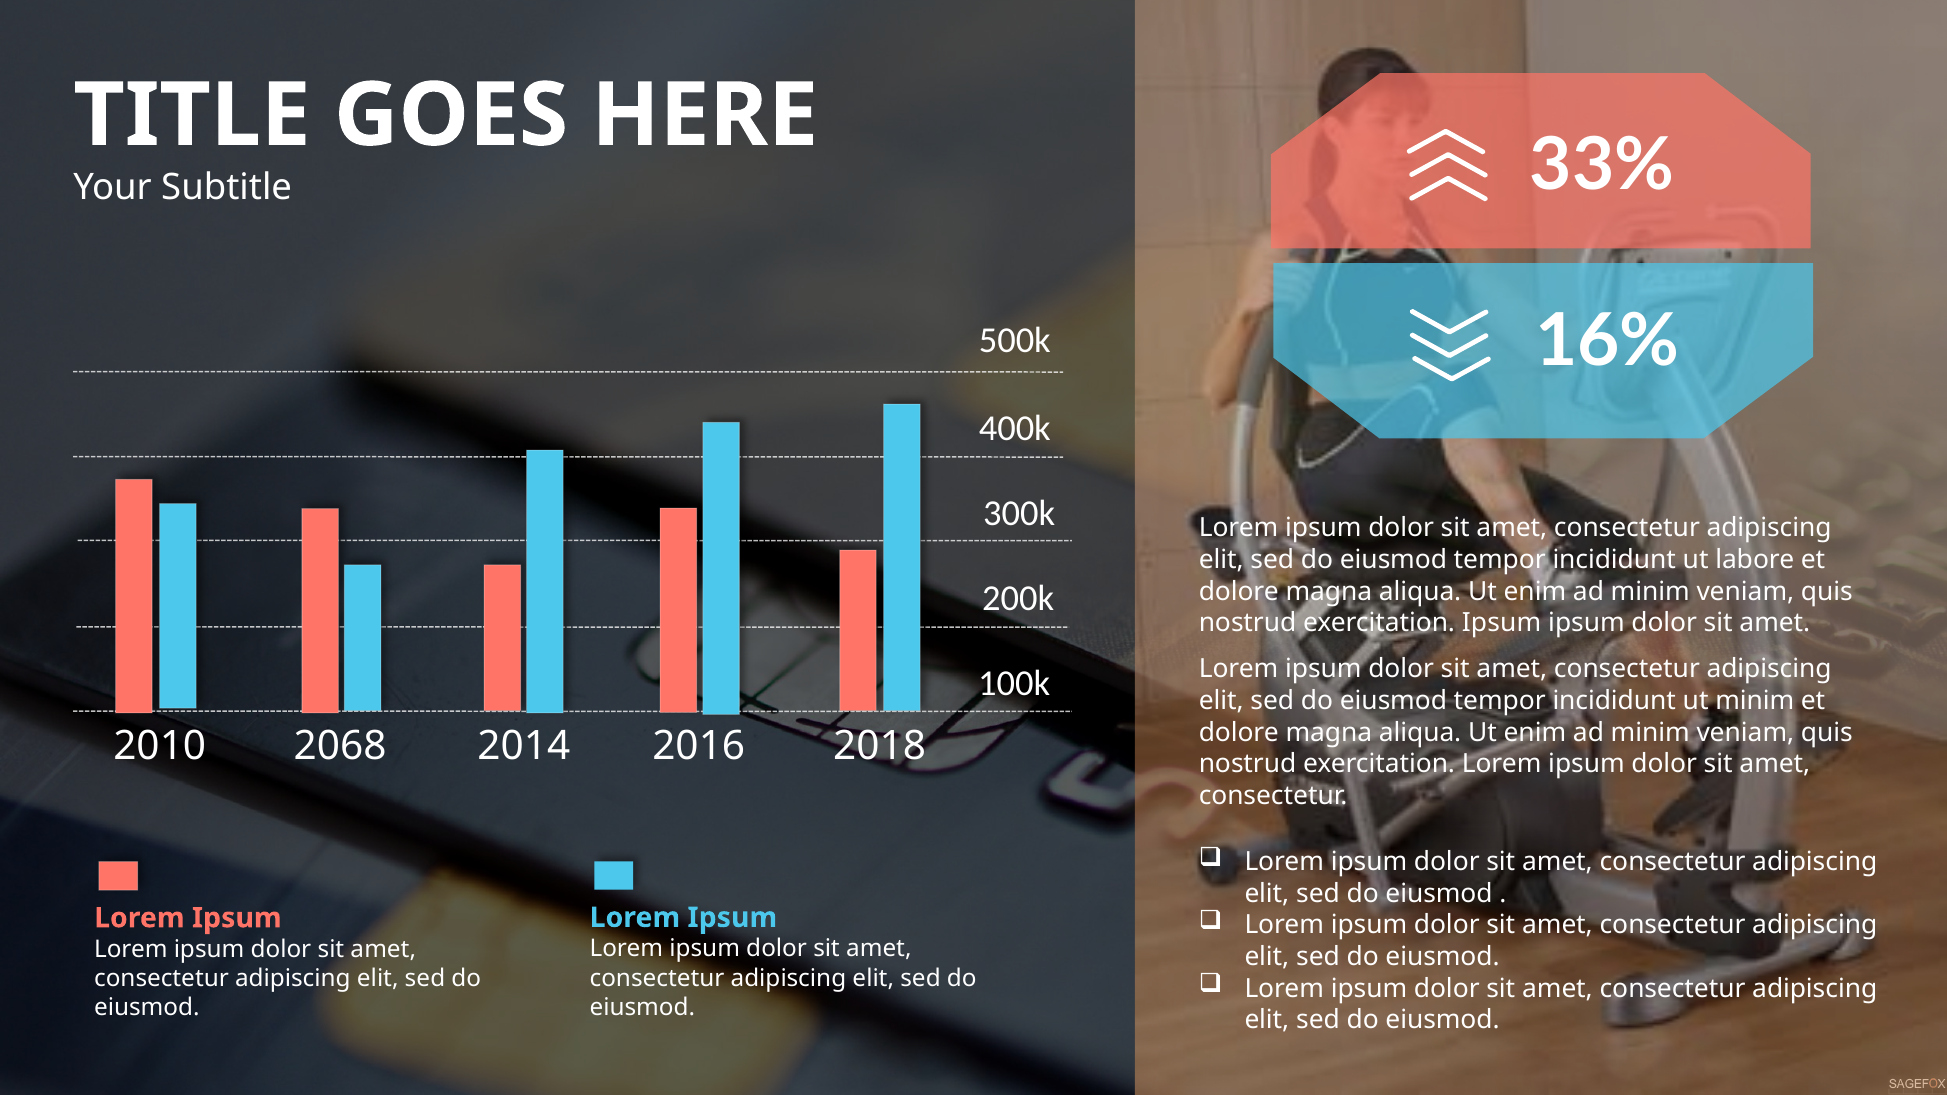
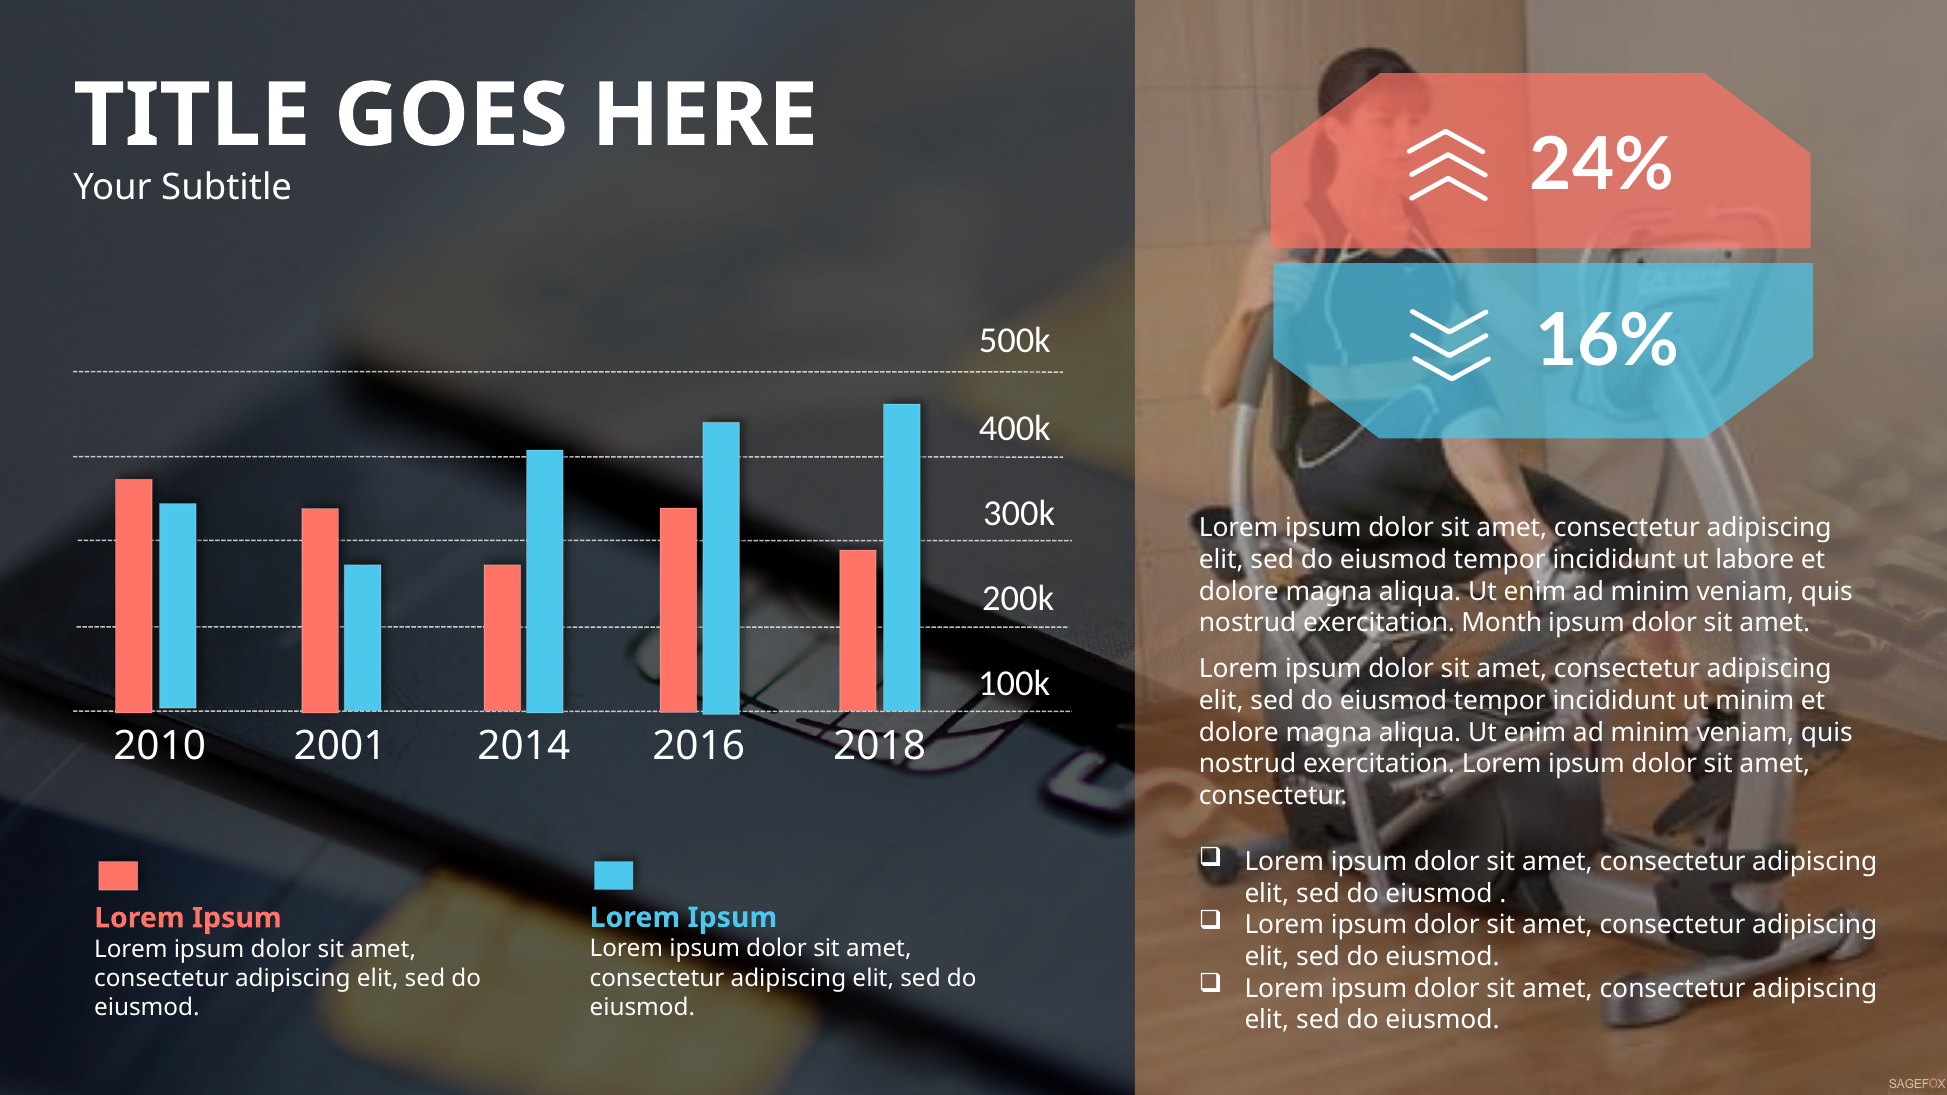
33%: 33% -> 24% (1602, 165)
exercitation Ipsum: Ipsum -> Month (1502, 623)
2068: 2068 -> 2001 (340, 746)
